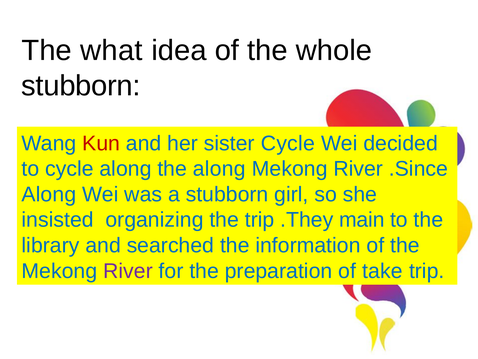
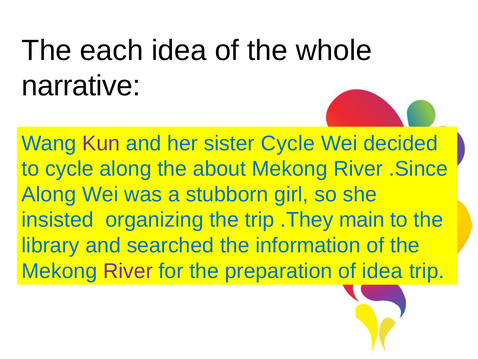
what: what -> each (112, 51)
stubborn: stubborn -> narrative (81, 86)
Kun colour: red -> purple (101, 143)
the along: along -> about (219, 169)
of take: take -> idea (382, 271)
